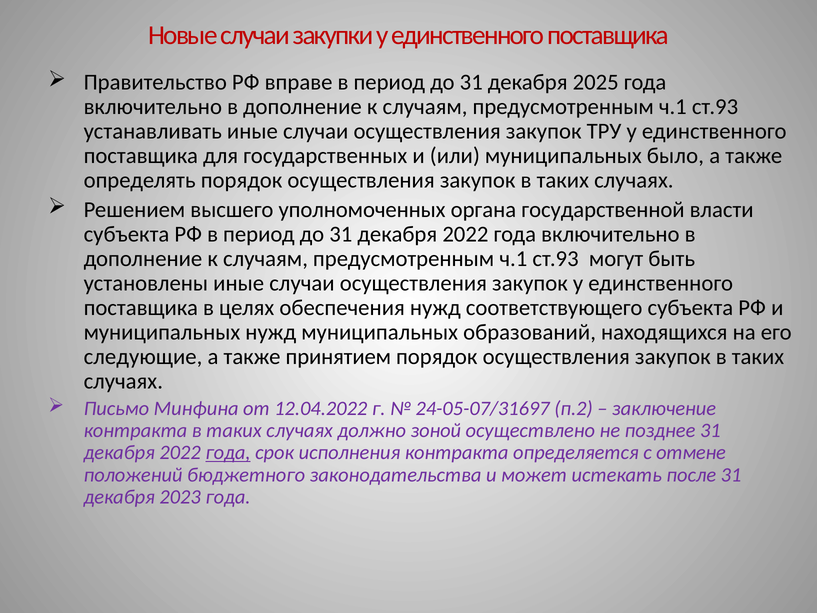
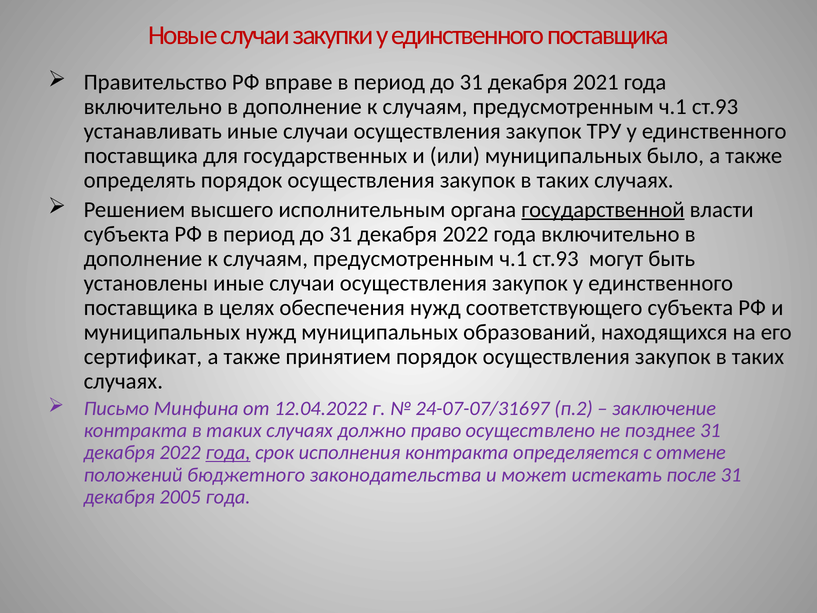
2025: 2025 -> 2021 (596, 82)
уполномоченных: уполномоченных -> исполнительным (362, 209)
государственной underline: none -> present (603, 209)
следующие: следующие -> сертификат (143, 357)
24-05-07/31697: 24-05-07/31697 -> 24-07-07/31697 (483, 408)
зоной: зоной -> право (436, 430)
2023: 2023 -> 2005 (180, 497)
